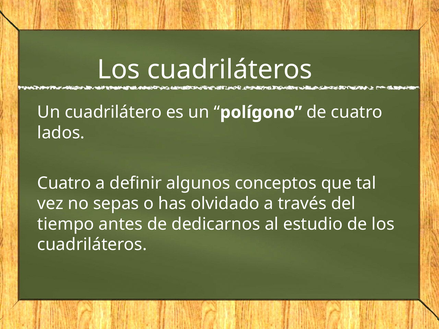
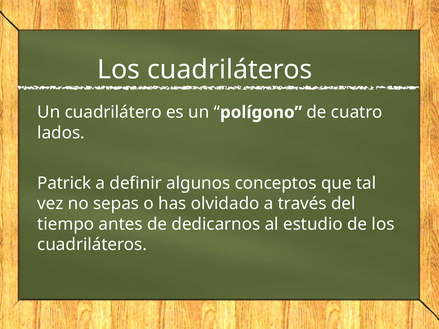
Cuatro: Cuatro -> Patrick (64, 183)
